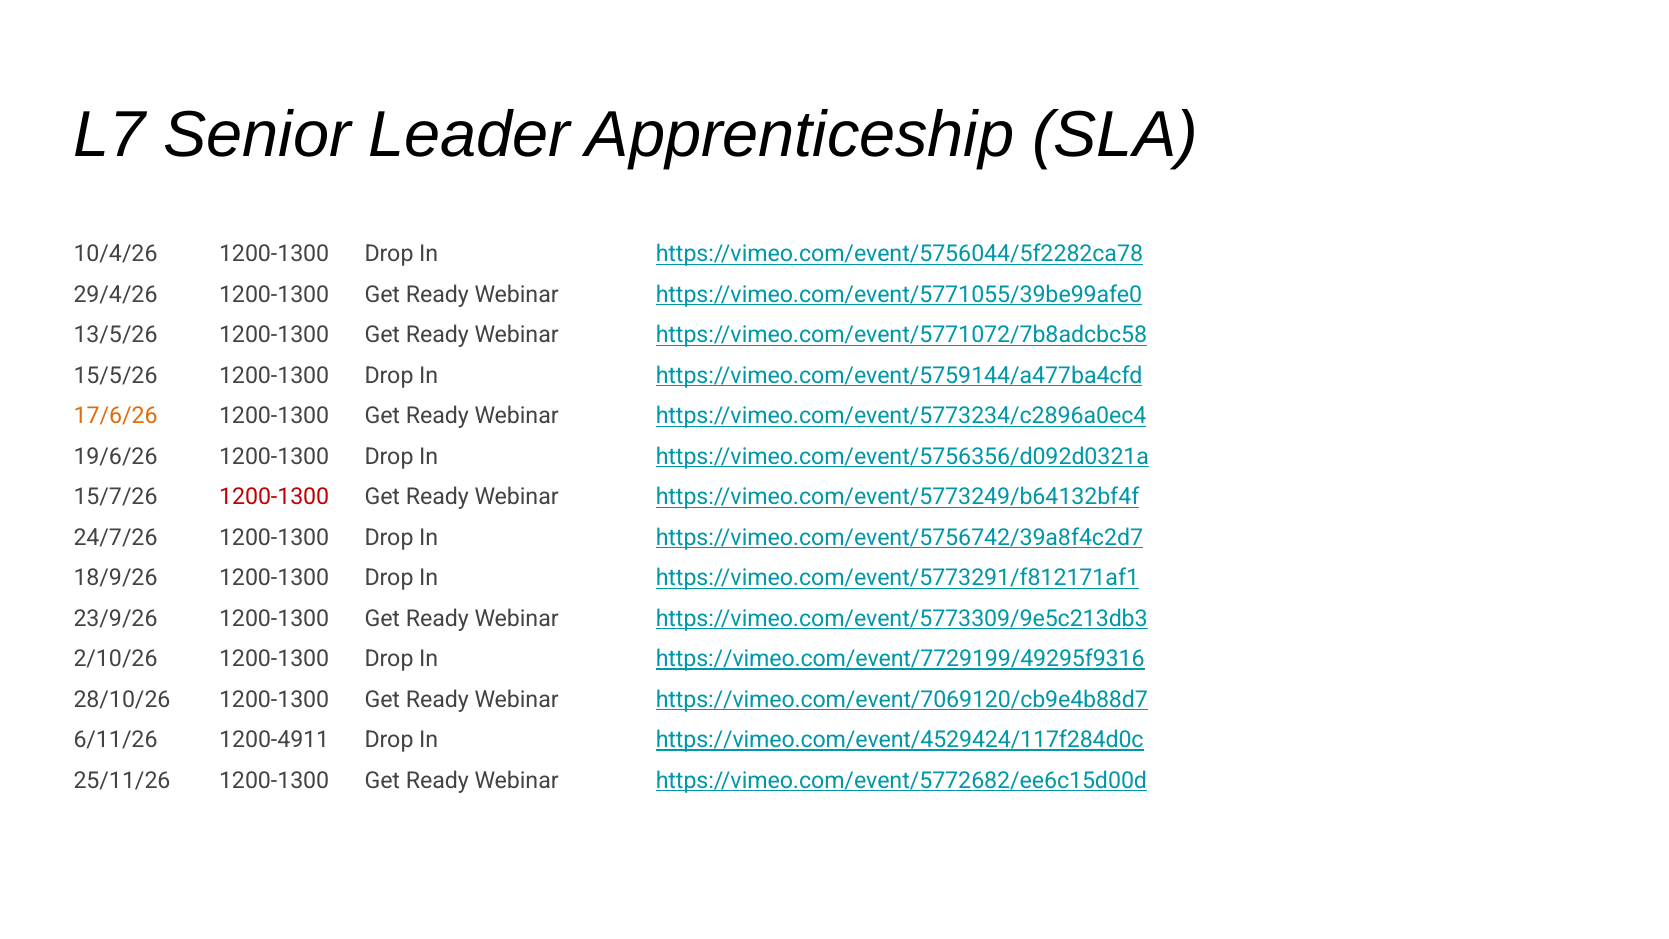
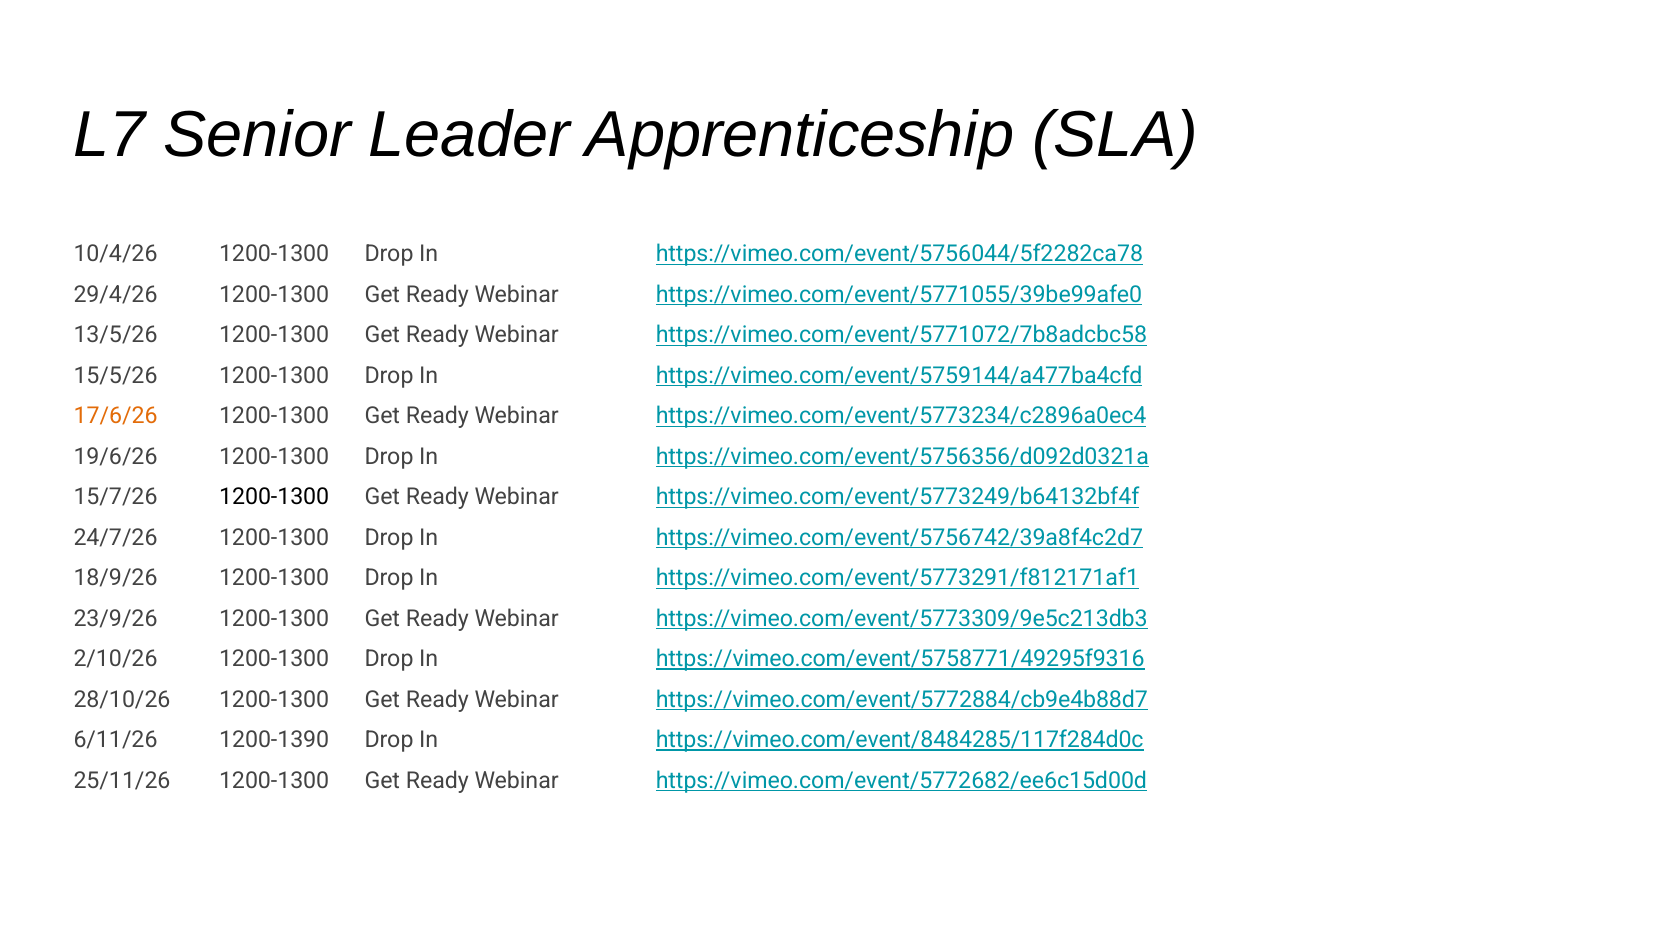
1200-1300 colour: red -> black (274, 497)
https://vimeo.com/event/7729199/49295f9316: https://vimeo.com/event/7729199/49295f9316 -> https://vimeo.com/event/5758771/49295f9316 (900, 659)
https://vimeo.com/event/7069120/cb9e4b88d7: https://vimeo.com/event/7069120/cb9e4b88d7 -> https://vimeo.com/event/5772884/cb9e4b88d7 (902, 700)
1200-4911: 1200-4911 -> 1200-1390 (274, 740)
https://vimeo.com/event/4529424/117f284d0c: https://vimeo.com/event/4529424/117f284d0c -> https://vimeo.com/event/8484285/117f284d0c (900, 740)
